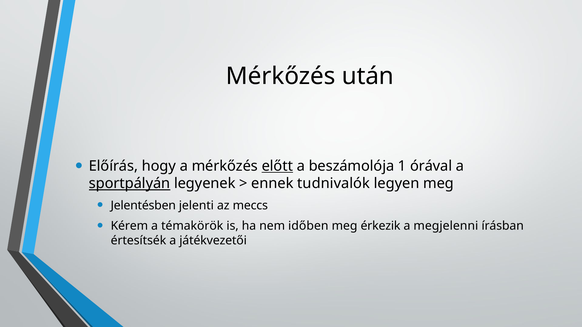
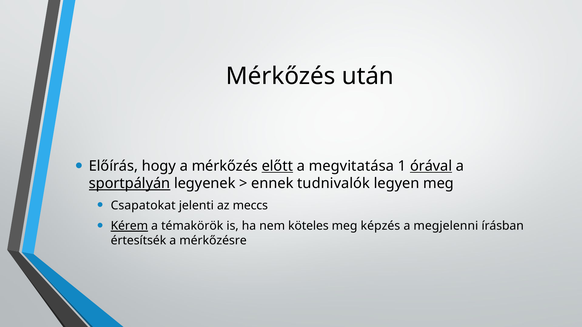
beszámolója: beszámolója -> megvitatása (351, 166)
órával underline: none -> present (431, 166)
Jelentésben: Jelentésben -> Csapatokat (143, 206)
Kérem underline: none -> present (129, 226)
időben: időben -> köteles (308, 226)
érkezik: érkezik -> képzés (380, 226)
játékvezetői: játékvezetői -> mérkőzésre (213, 241)
